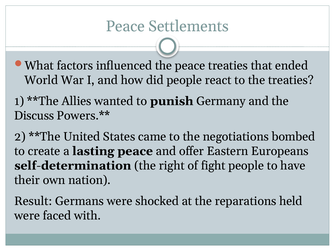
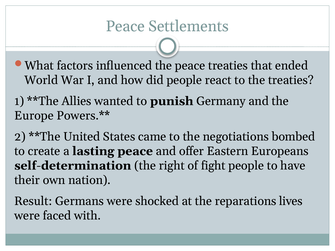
Discuss: Discuss -> Europe (34, 116)
held: held -> lives (291, 201)
